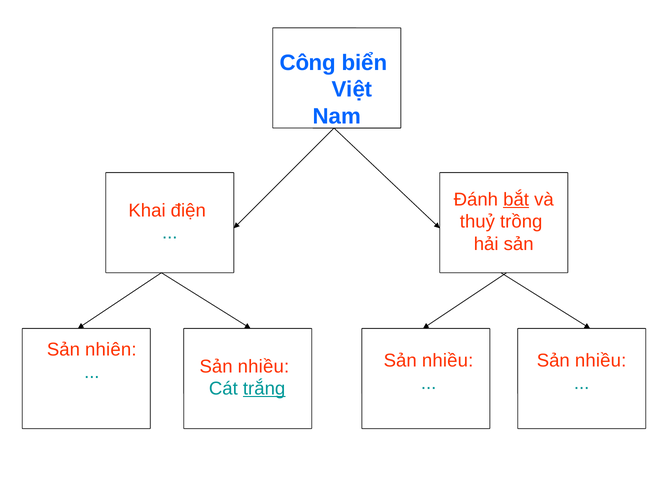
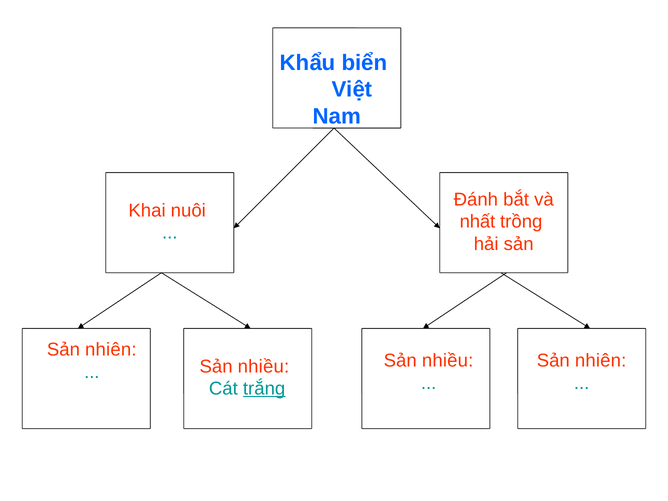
Công: Công -> Khẩu (308, 63)
bắt underline: present -> none (516, 199)
điện: điện -> nuôi (188, 211)
thuỷ: thuỷ -> nhất (477, 222)
nhiều: nhiều -> nhiên (601, 361)
